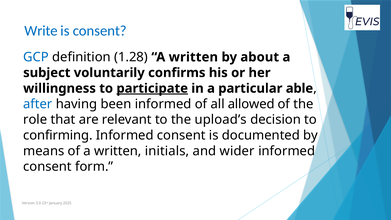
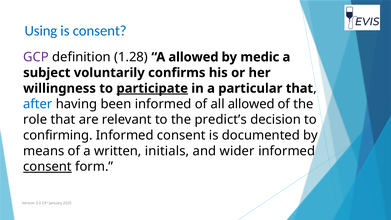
Write: Write -> Using (41, 31)
GCP colour: blue -> purple (36, 57)
1.28 A written: written -> allowed (193, 57)
about: about -> medic (260, 57)
particular able: able -> that (299, 88)
upload’s: upload’s -> predict’s (221, 120)
consent underline: none -> present (47, 167)
